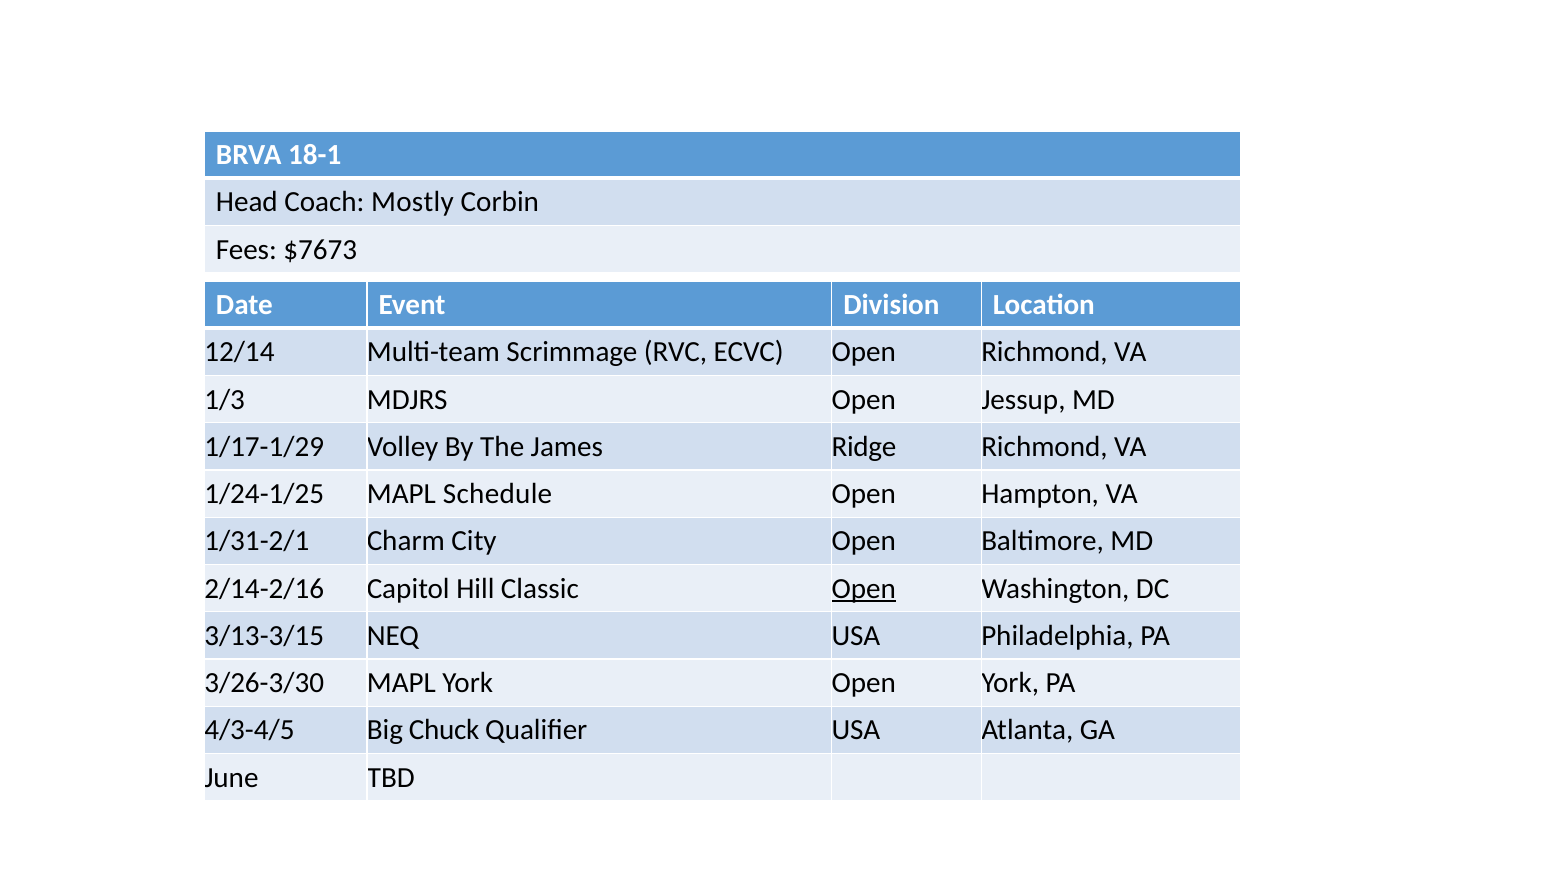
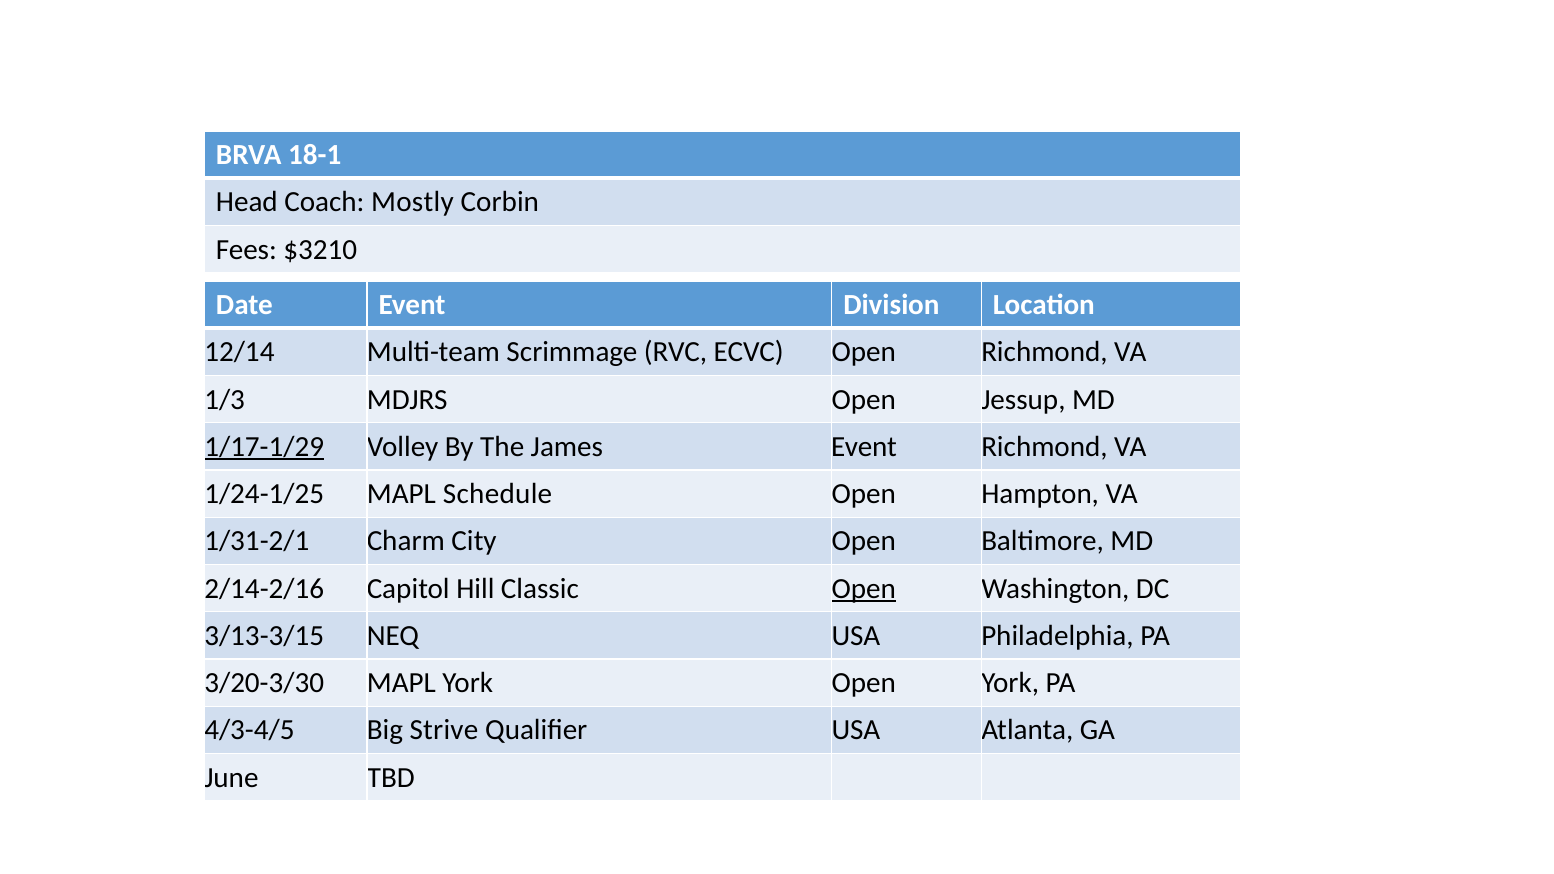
$7673: $7673 -> $3210 (320, 249)
1/17-1/29 underline: none -> present (264, 447)
James Ridge: Ridge -> Event (864, 447)
3/26-3/30: 3/26-3/30 -> 3/20-3/30 (264, 683)
Chuck: Chuck -> Strive (444, 730)
